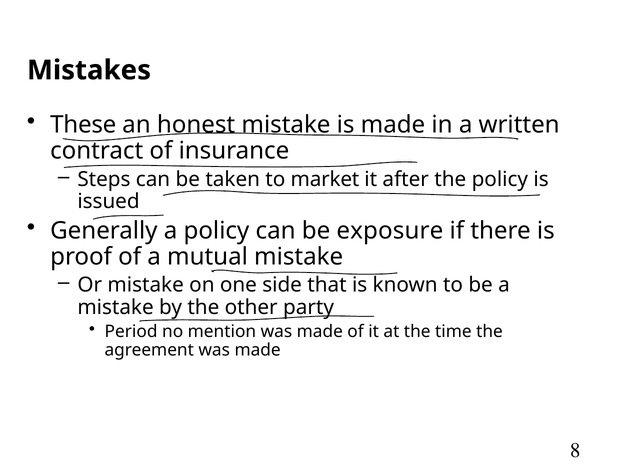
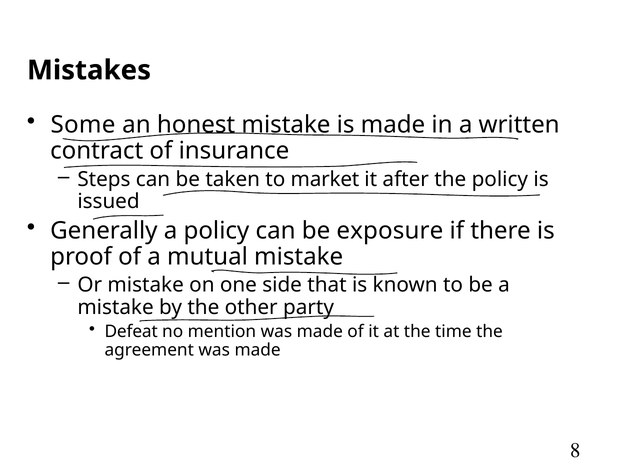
These: These -> Some (83, 125)
Period: Period -> Defeat (131, 331)
